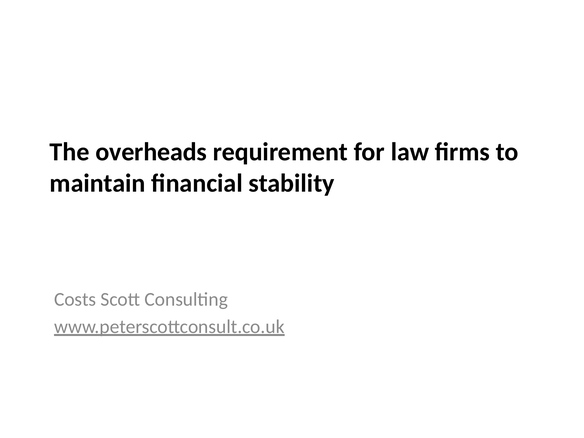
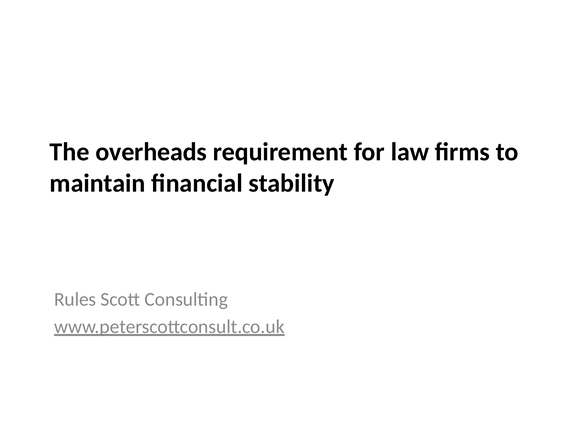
Costs: Costs -> Rules (75, 299)
